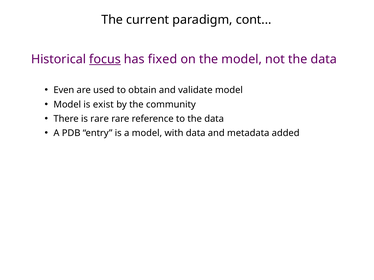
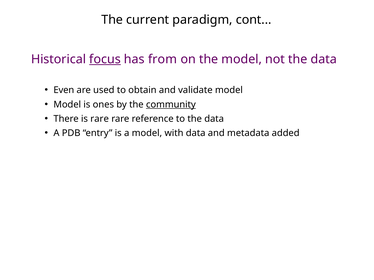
fixed: fixed -> from (163, 59)
exist: exist -> ones (103, 105)
community underline: none -> present (171, 105)
